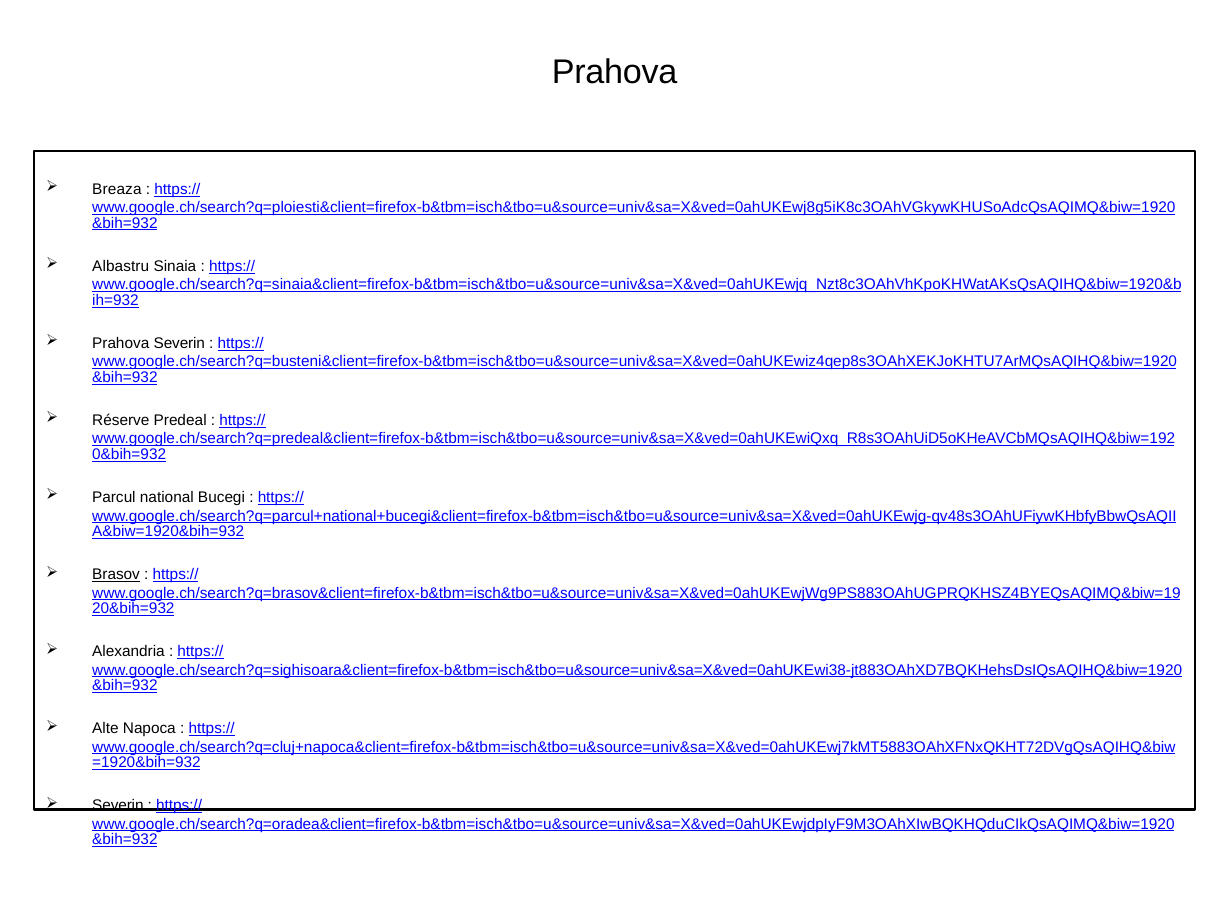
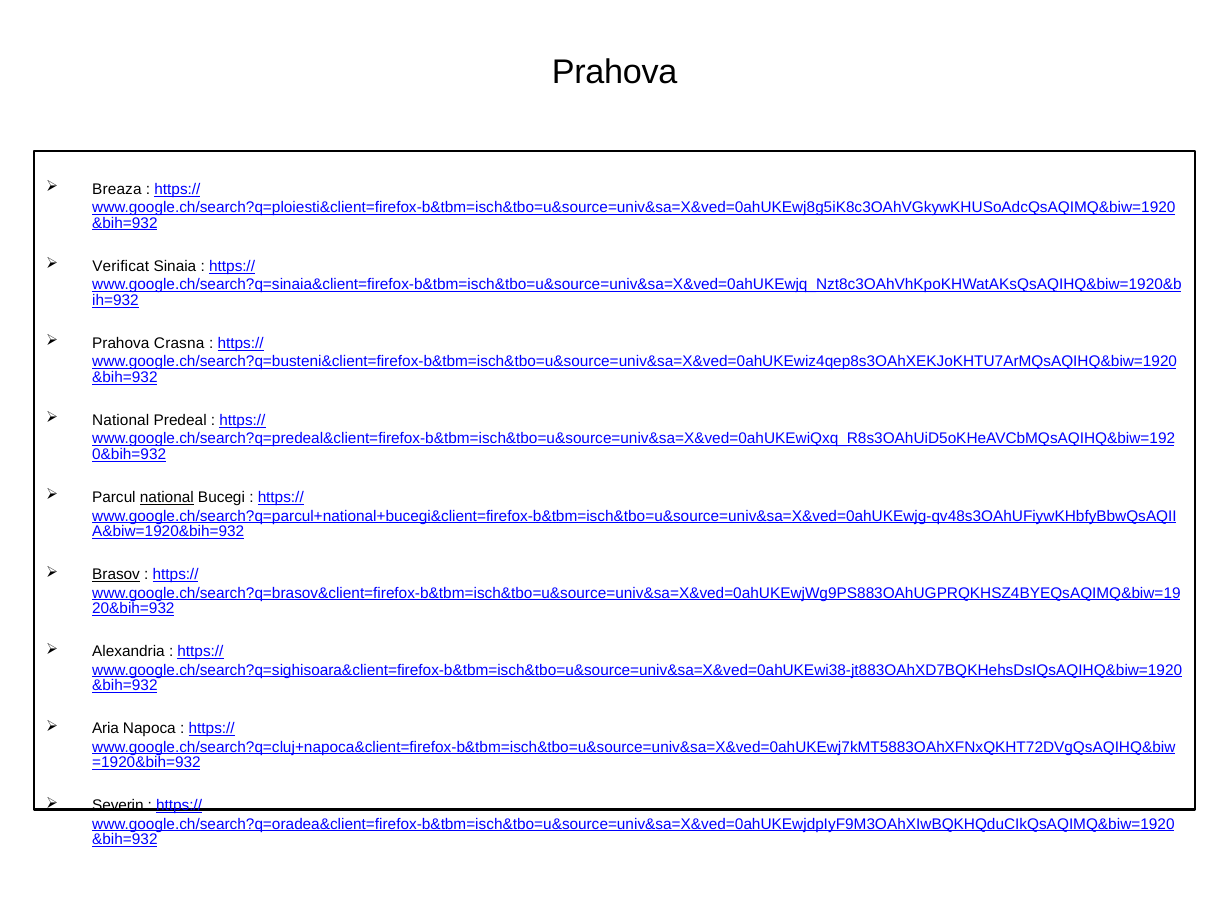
Albastru: Albastru -> Verificat (121, 266)
Prahova Severin: Severin -> Crasna (179, 343)
Réserve: Réserve -> National (121, 420)
national underline: none -> present (167, 497)
Alte: Alte -> Aria (105, 728)
